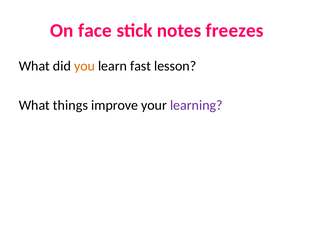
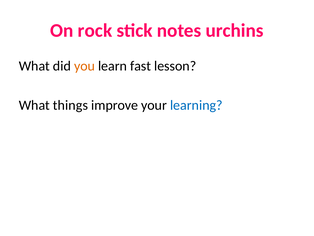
face: face -> rock (95, 30)
freezes: freezes -> urchins (235, 30)
learning colour: purple -> blue (196, 105)
